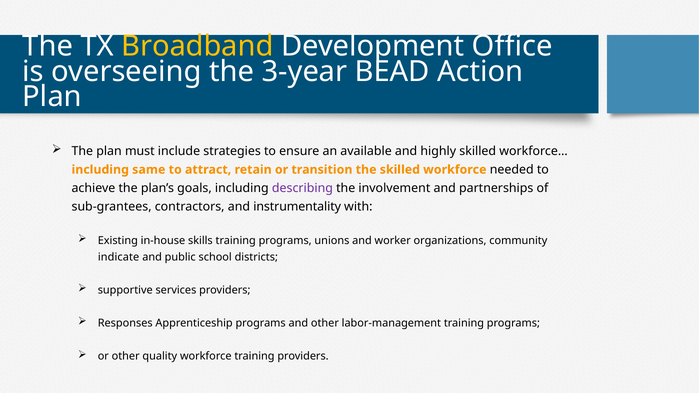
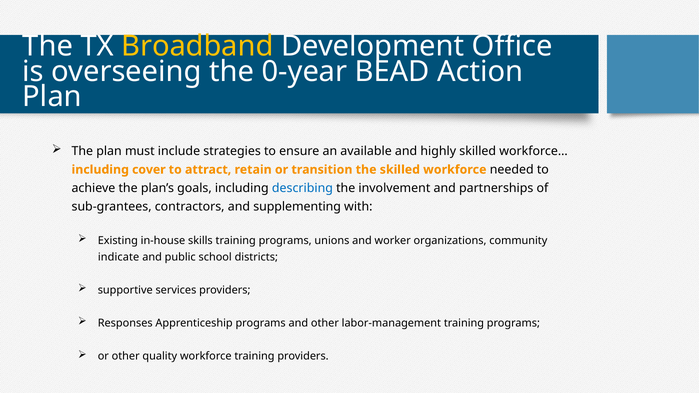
3-year: 3-year -> 0-year (304, 71)
same: same -> cover (149, 170)
describing colour: purple -> blue (302, 188)
instrumentality: instrumentality -> supplementing (297, 207)
